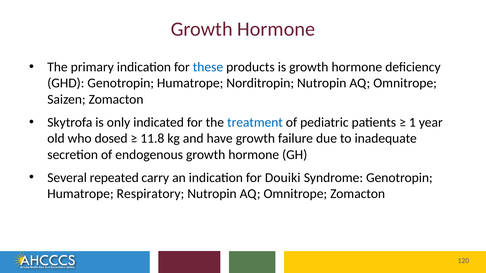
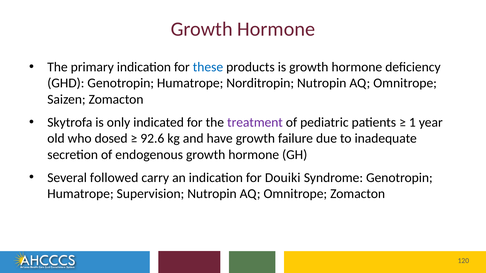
treatment colour: blue -> purple (255, 122)
11.8: 11.8 -> 92.6 (152, 139)
repeated: repeated -> followed (114, 178)
Respiratory: Respiratory -> Supervision (150, 194)
